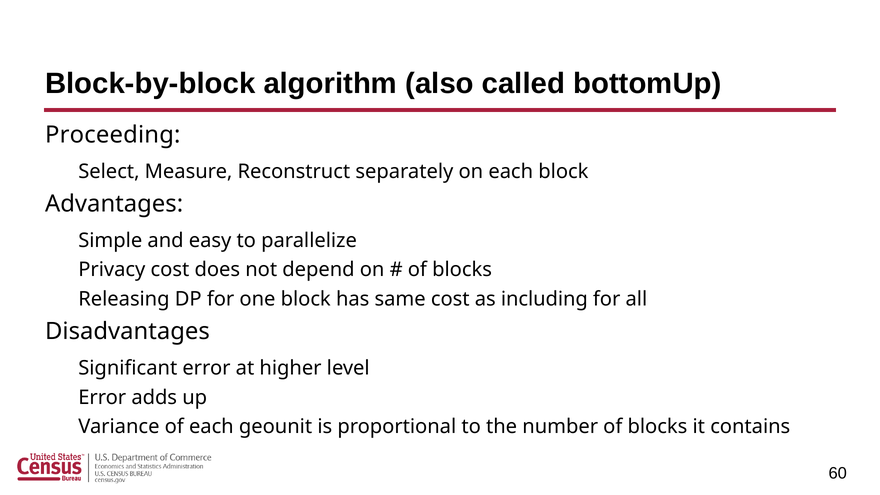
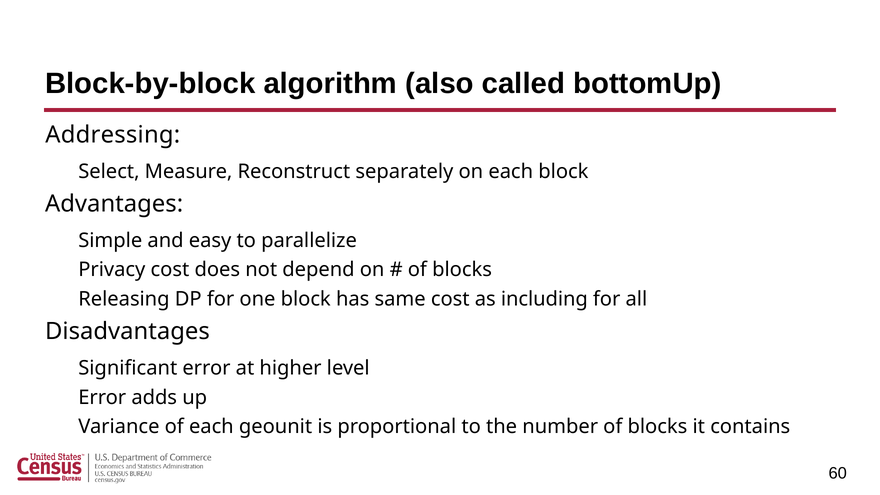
Proceeding: Proceeding -> Addressing (113, 135)
